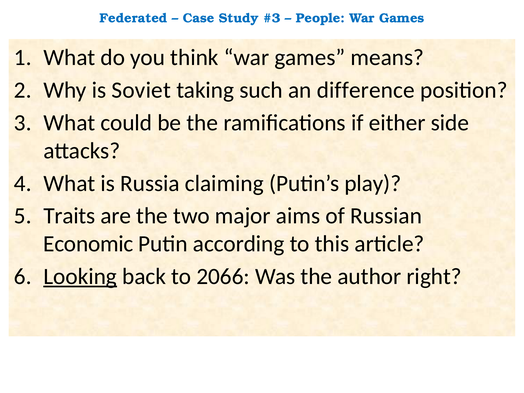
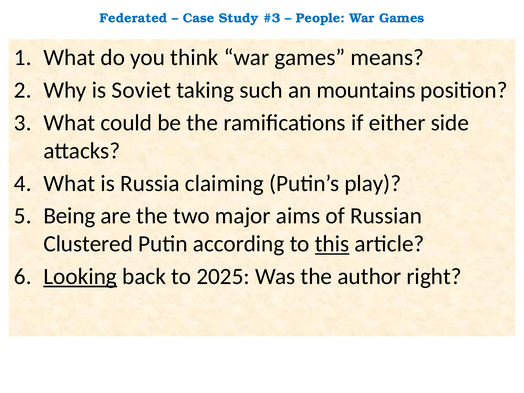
difference: difference -> mountains (366, 90)
Traits: Traits -> Being (69, 216)
Economic: Economic -> Clustered (88, 244)
this underline: none -> present (332, 244)
2066: 2066 -> 2025 (223, 277)
